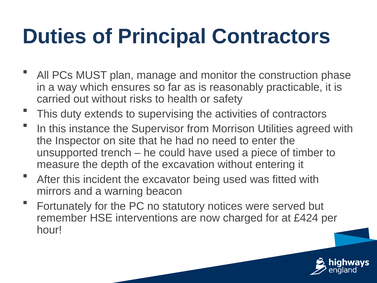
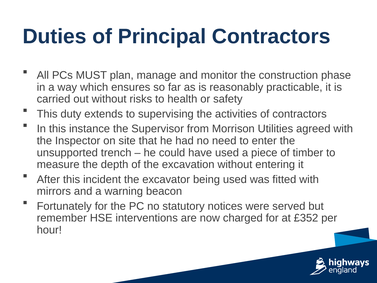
£424: £424 -> £352 (306, 218)
